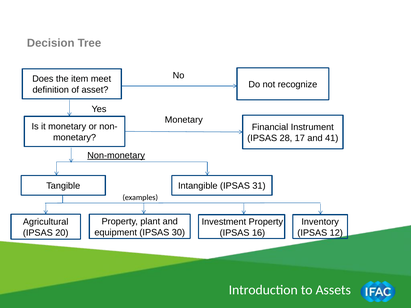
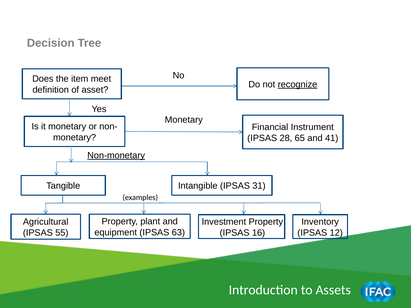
recognize underline: none -> present (298, 85)
17: 17 -> 65 (300, 138)
30: 30 -> 63 (178, 233)
20: 20 -> 55 (62, 233)
